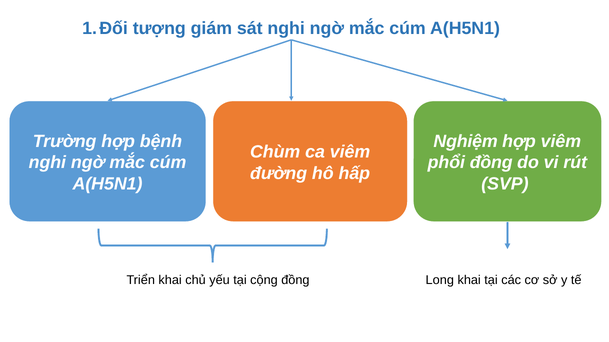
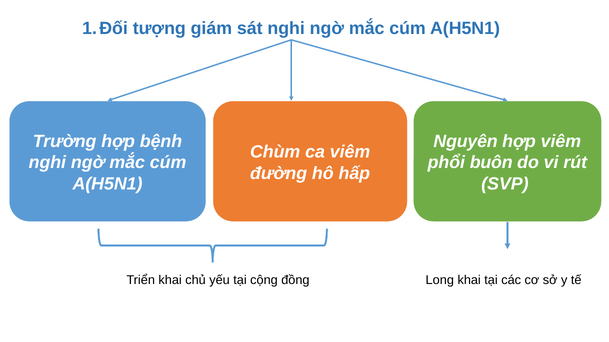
Nghiệm: Nghiệm -> Nguyên (466, 141)
phổi đồng: đồng -> buôn (491, 163)
